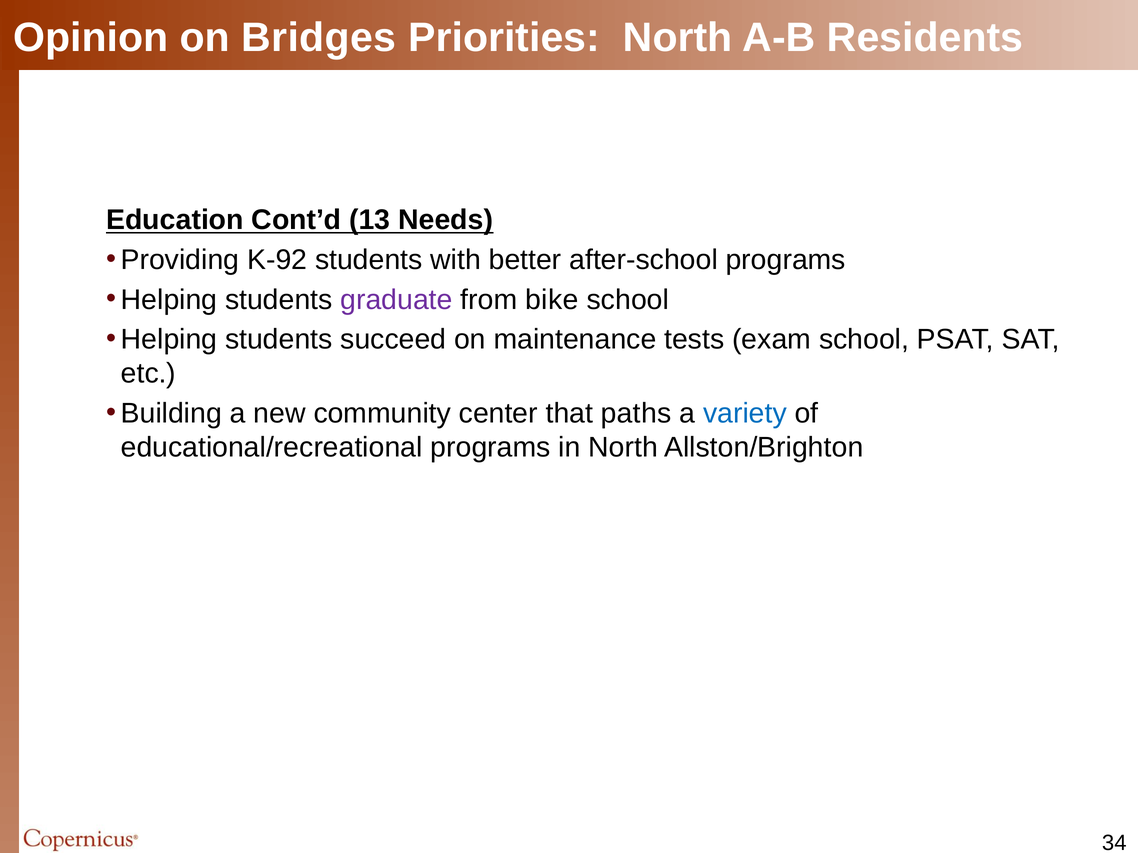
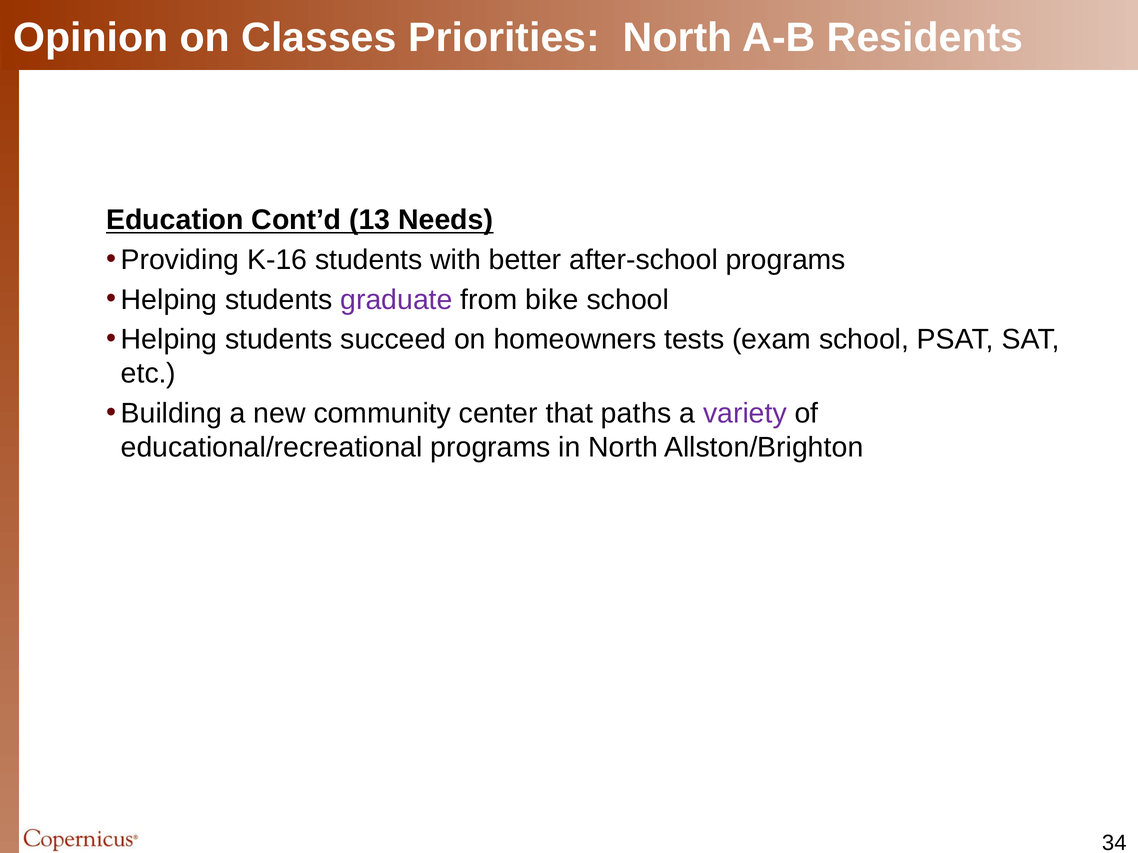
Bridges: Bridges -> Classes (319, 38)
K-92: K-92 -> K-16 (277, 260)
maintenance: maintenance -> homeowners (575, 340)
variety colour: blue -> purple (745, 414)
